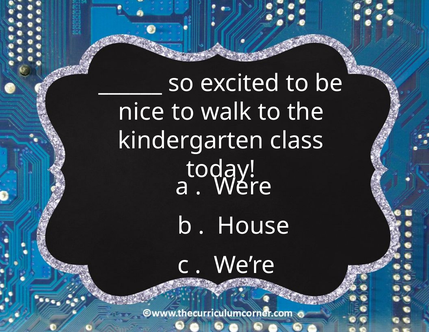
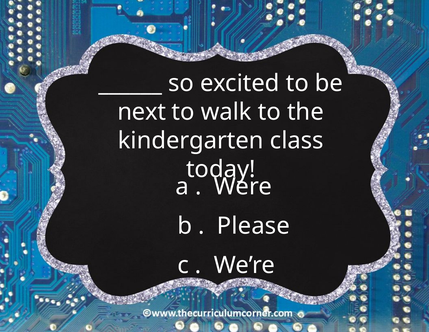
nice: nice -> next (142, 112)
House: House -> Please (253, 226)
